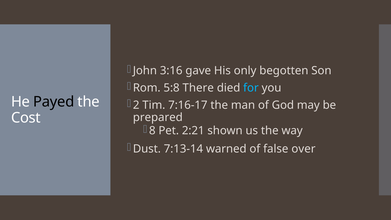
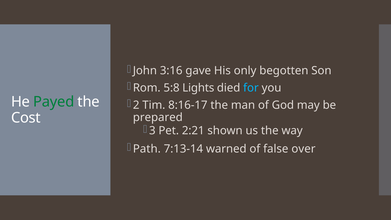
There: There -> Lights (198, 88)
Payed colour: black -> green (54, 102)
7:16-17: 7:16-17 -> 8:16-17 (188, 105)
8: 8 -> 3 (152, 131)
Dust: Dust -> Path (147, 149)
